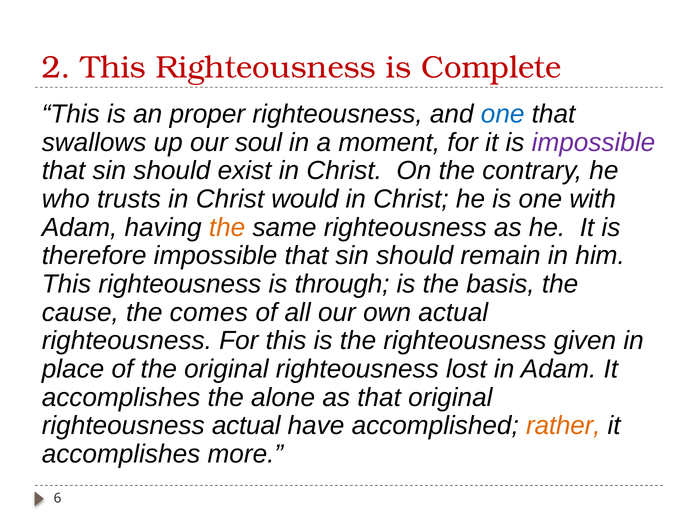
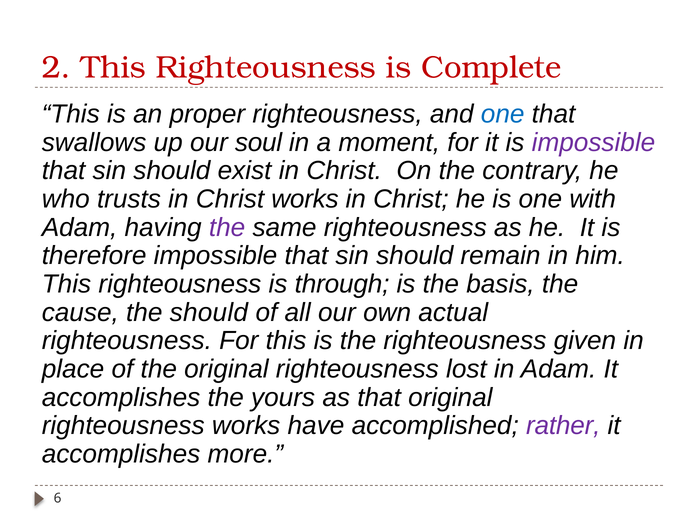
Christ would: would -> works (305, 199)
the colour: orange -> purple (227, 227)
the comes: comes -> should (209, 312)
alone: alone -> yours (283, 397)
righteousness actual: actual -> works (246, 425)
rather colour: orange -> purple (563, 425)
